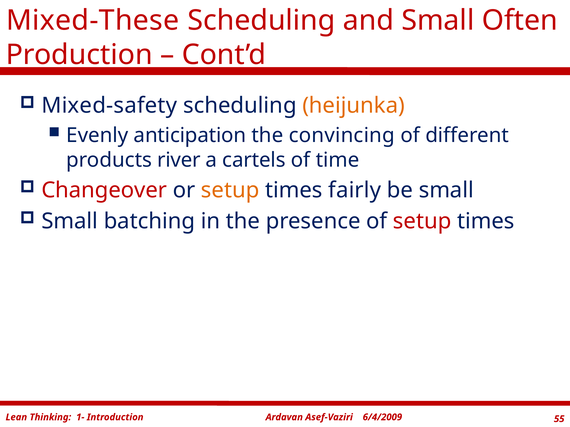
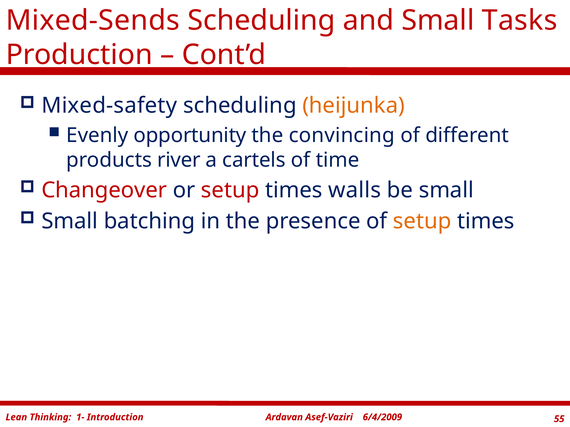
Mixed-These: Mixed-These -> Mixed-Sends (93, 21)
Often: Often -> Tasks (520, 21)
anticipation: anticipation -> opportunity (190, 135)
setup colour: orange -> red (230, 190)
fairly: fairly -> walls (355, 190)
setup colour: red -> orange (422, 221)
